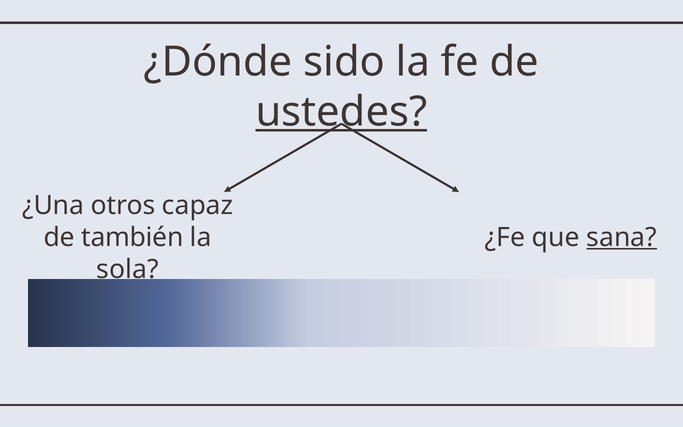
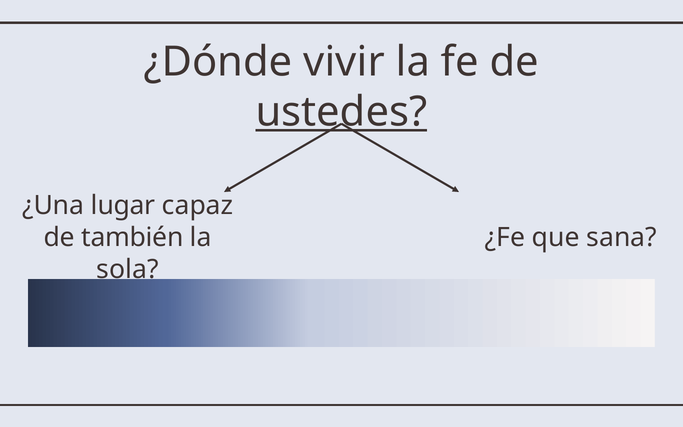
sido: sido -> vivir (344, 62)
otros: otros -> lugar (123, 205)
sana underline: present -> none (622, 237)
